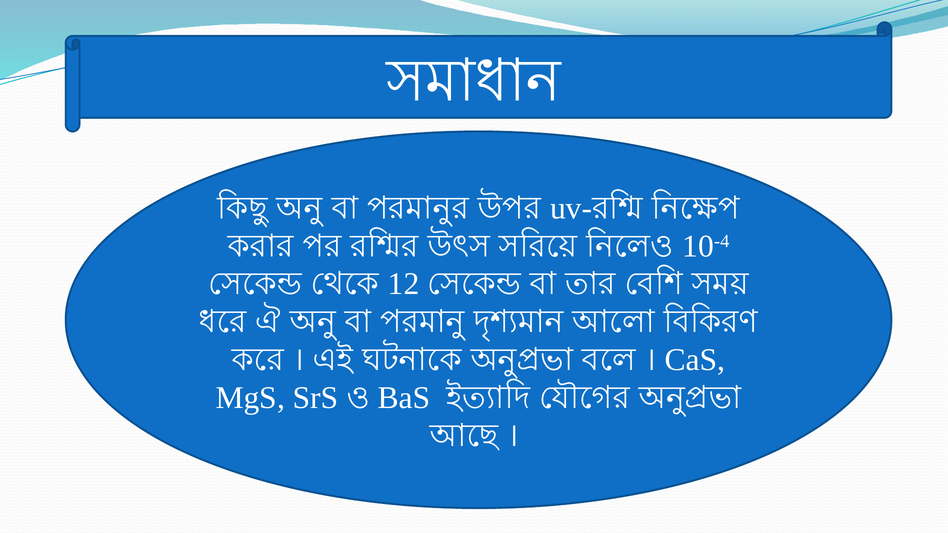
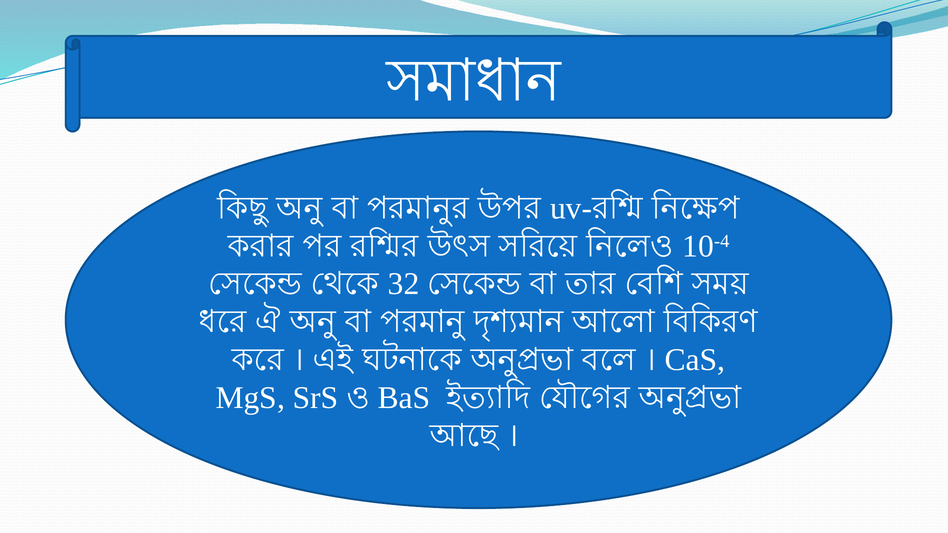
12: 12 -> 32 (404, 284)
